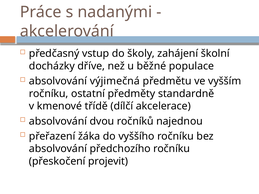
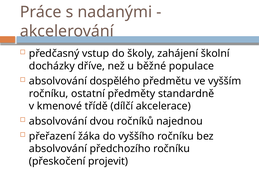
výjimečná: výjimečná -> dospělého (115, 81)
